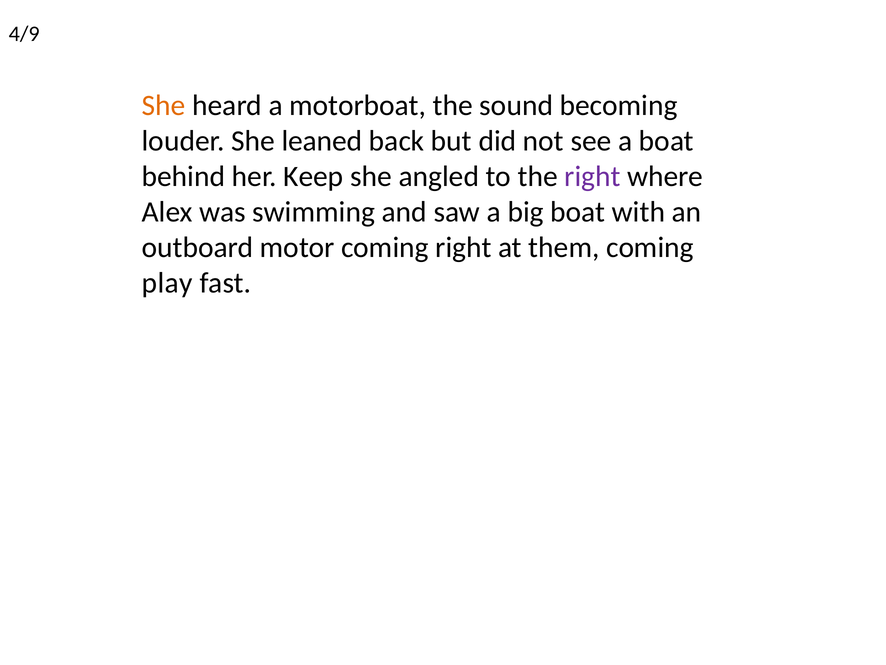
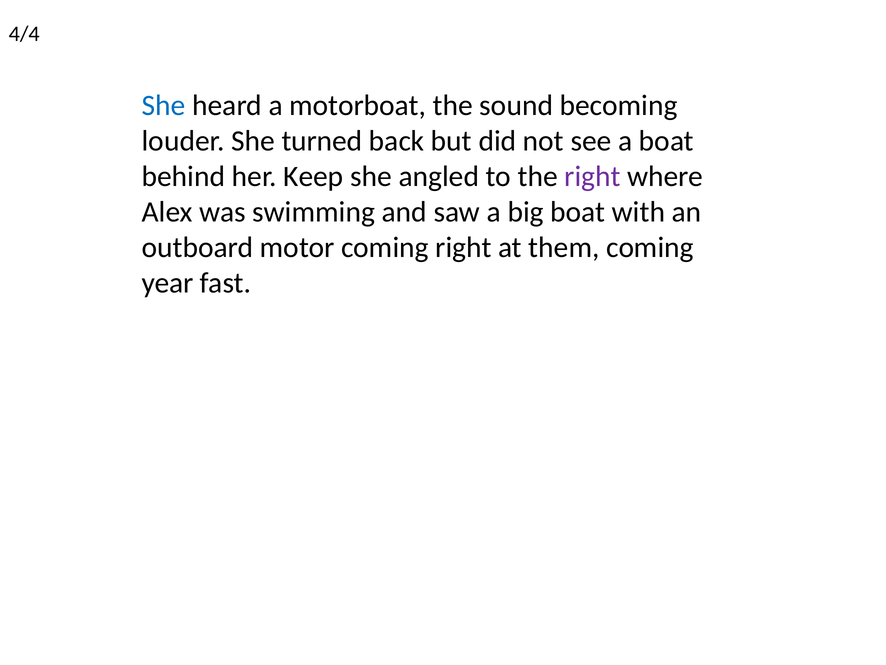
4/9: 4/9 -> 4/4 (24, 34)
She colour: orange -> blue (164, 105)
leaned: leaned -> turned (322, 141)
play: play -> year (168, 283)
